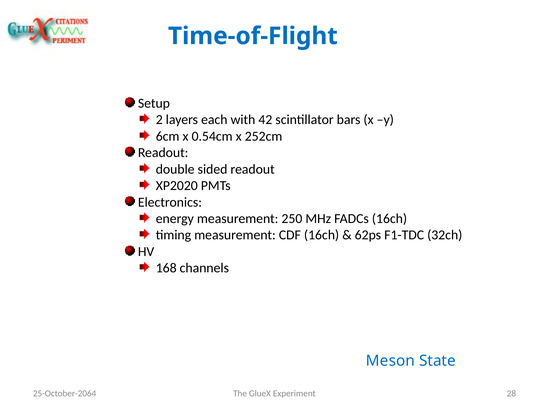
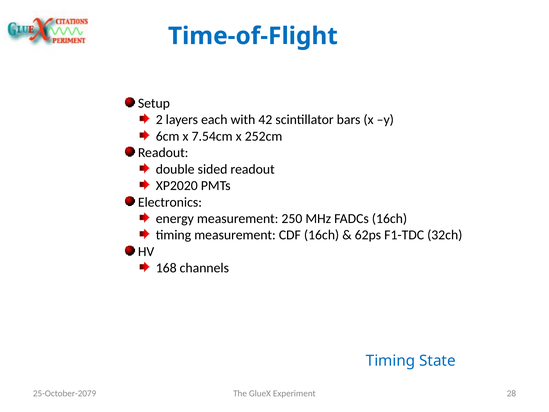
0.54cm: 0.54cm -> 7.54cm (212, 136)
Meson: Meson -> Timing (391, 361)
25-October-2064: 25-October-2064 -> 25-October-2079 (65, 393)
